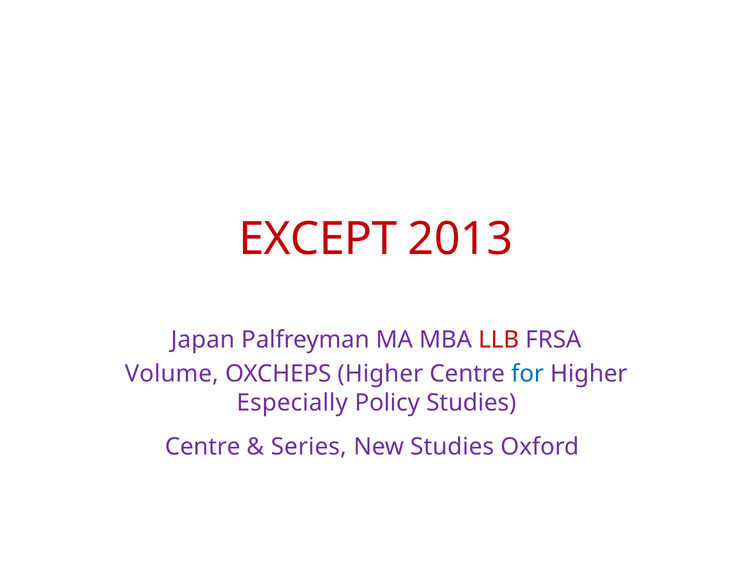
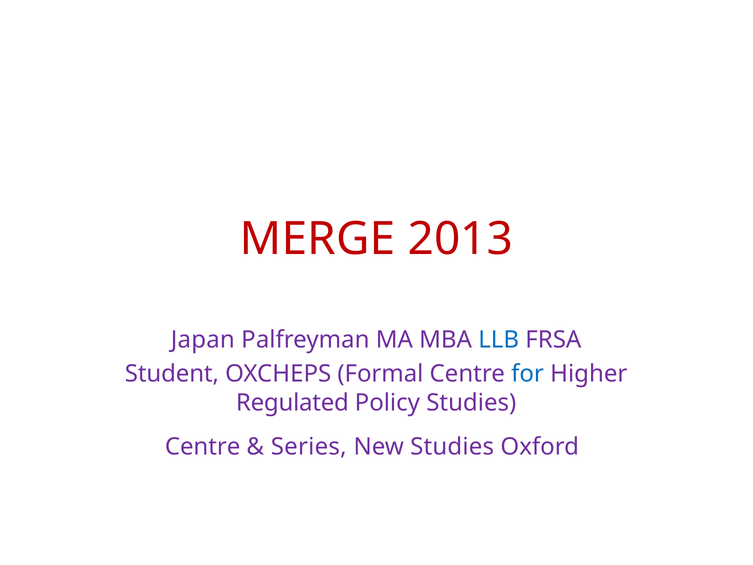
EXCEPT: EXCEPT -> MERGE (318, 239)
LLB colour: red -> blue (499, 340)
Volume: Volume -> Student (172, 374)
OXCHEPS Higher: Higher -> Formal (380, 374)
Especially: Especially -> Regulated (292, 403)
